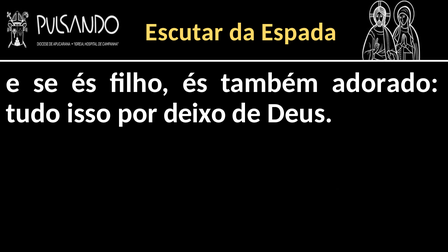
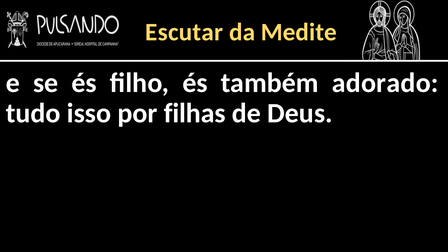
Espada: Espada -> Medite (299, 32)
deixo: deixo -> filhas (195, 113)
